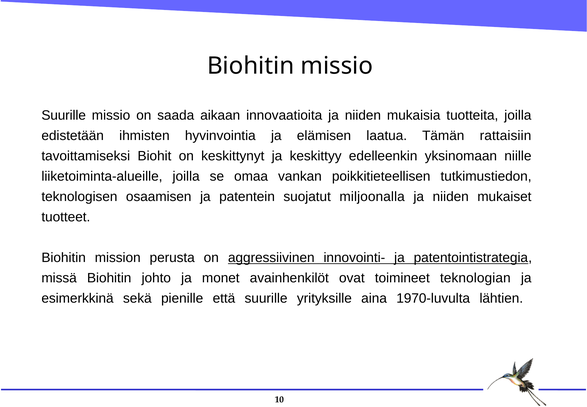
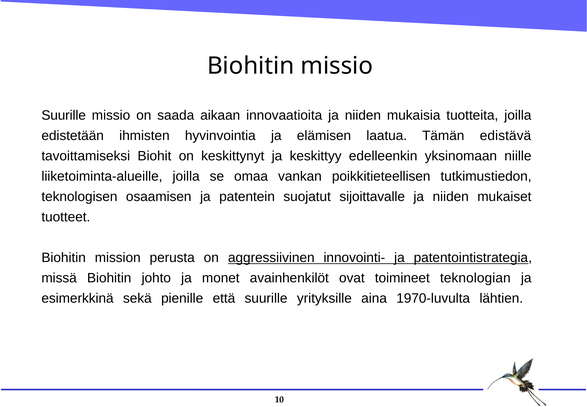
rattaisiin: rattaisiin -> edistävä (506, 135)
miljoonalla: miljoonalla -> sijoittavalle (372, 196)
